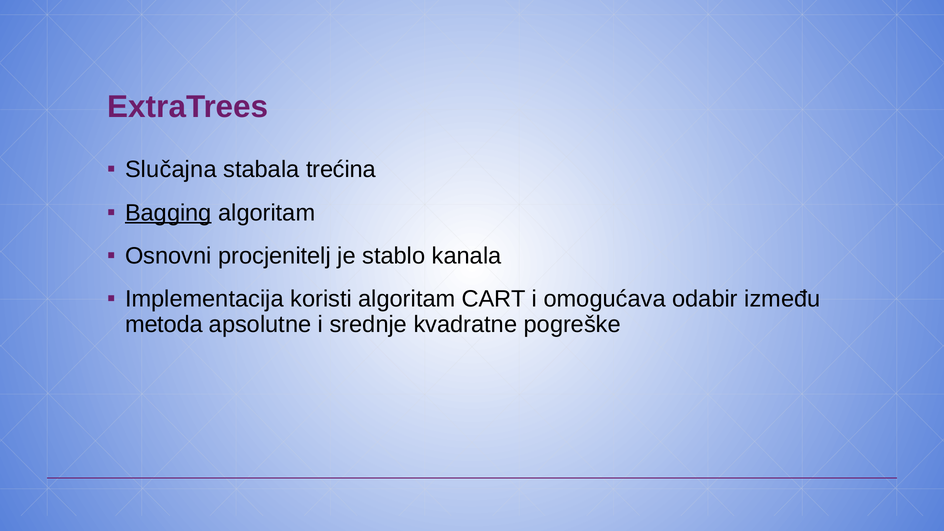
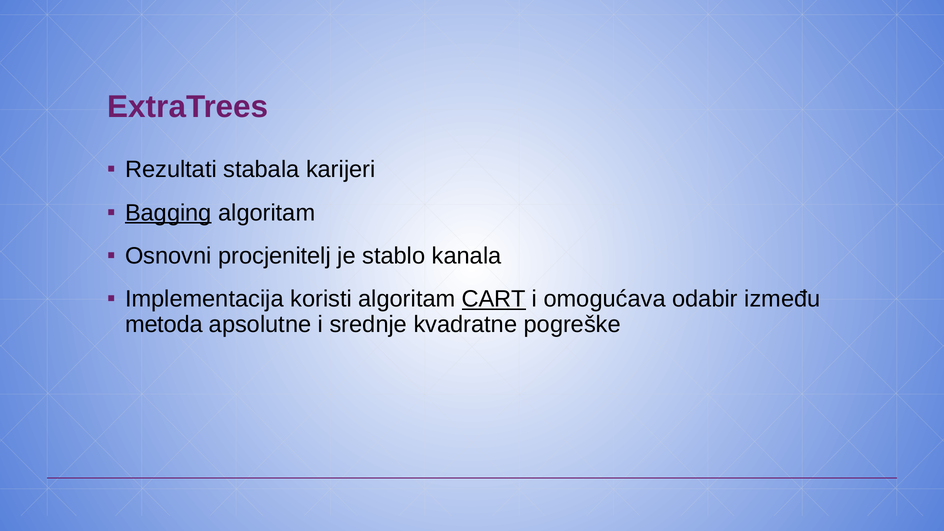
Slučajna: Slučajna -> Rezultati (171, 170)
trećina: trećina -> karijeri (341, 170)
CART underline: none -> present (494, 299)
